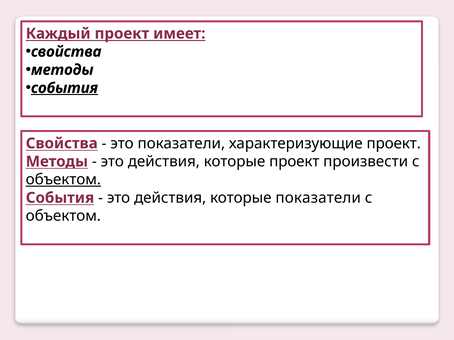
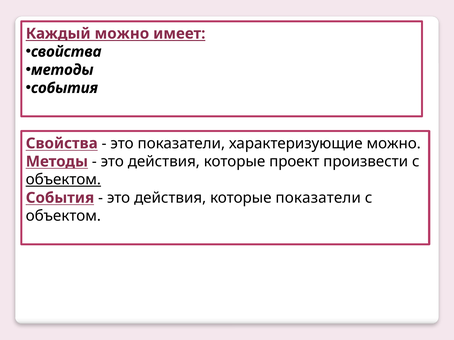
Каждый проект: проект -> можно (122, 34)
события underline: present -> none (64, 88)
характеризующие проект: проект -> можно (394, 144)
